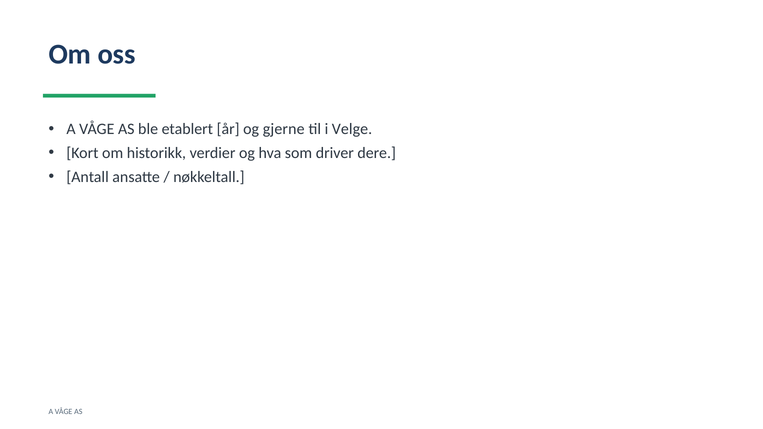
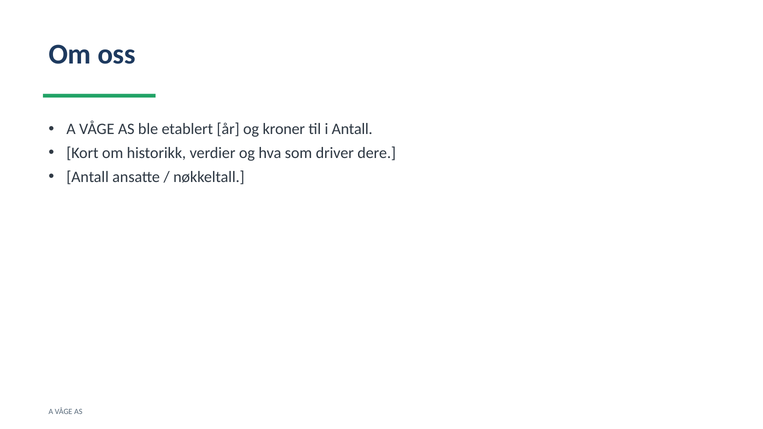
gjerne: gjerne -> kroner (284, 129)
i Velge: Velge -> Antall (352, 129)
